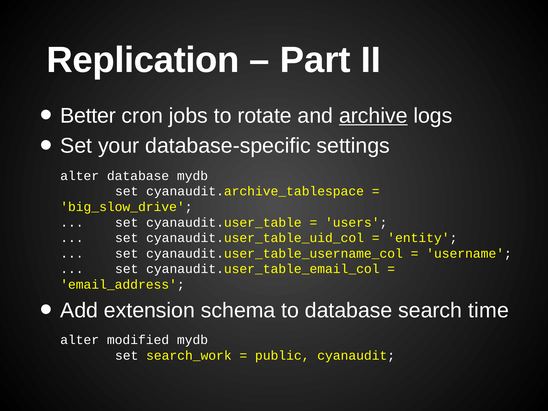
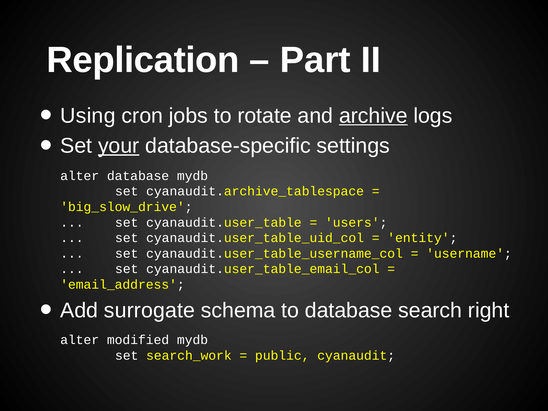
Better: Better -> Using (88, 116)
your underline: none -> present (119, 146)
extension: extension -> surrogate (149, 310)
time: time -> right (489, 310)
